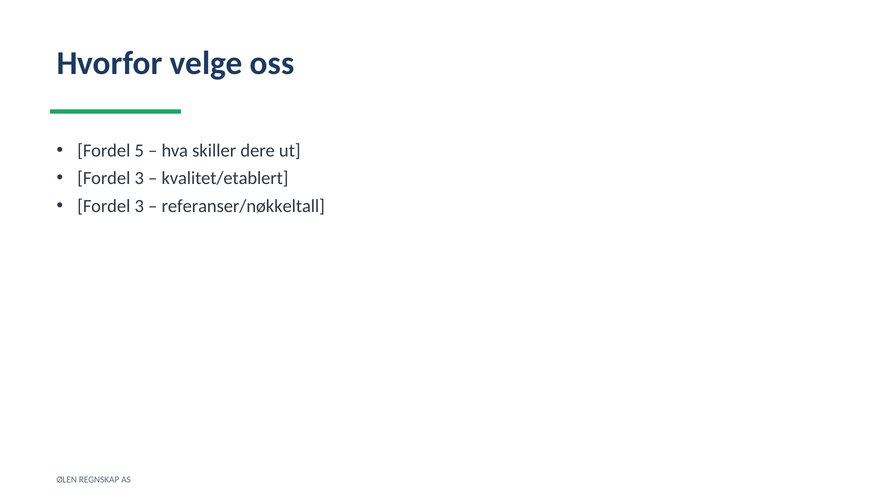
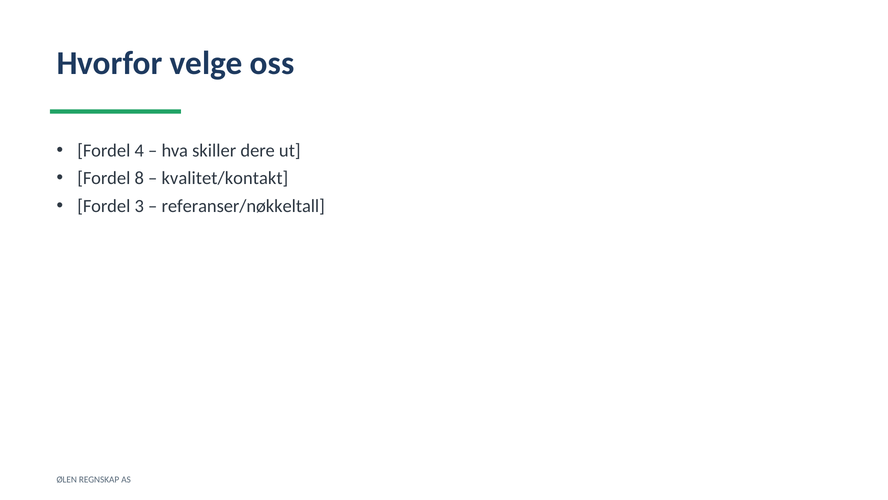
5: 5 -> 4 (139, 150)
3: 3 -> 8 (139, 178)
kvalitet/etablert: kvalitet/etablert -> kvalitet/kontakt (225, 178)
